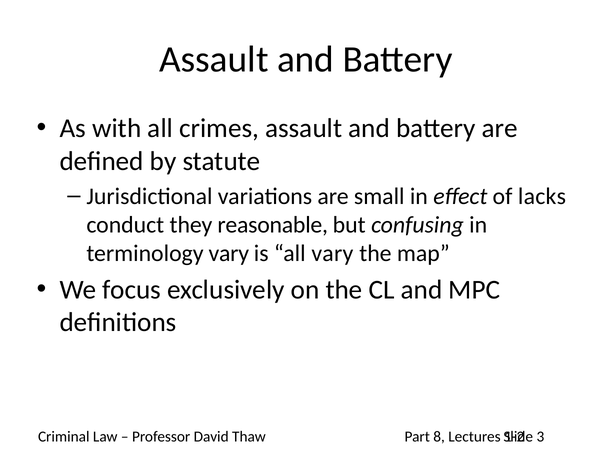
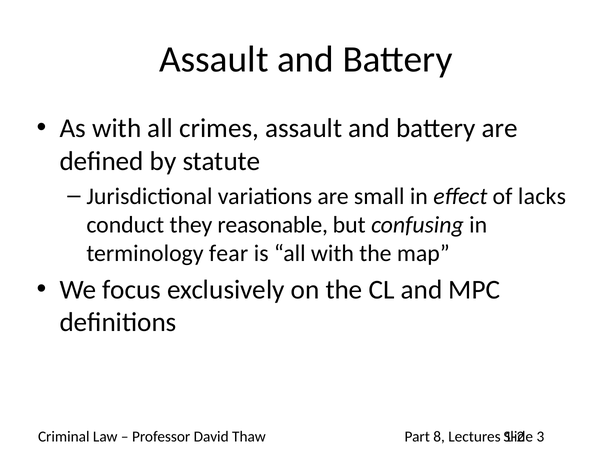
terminology vary: vary -> fear (229, 253)
all vary: vary -> with (332, 253)
